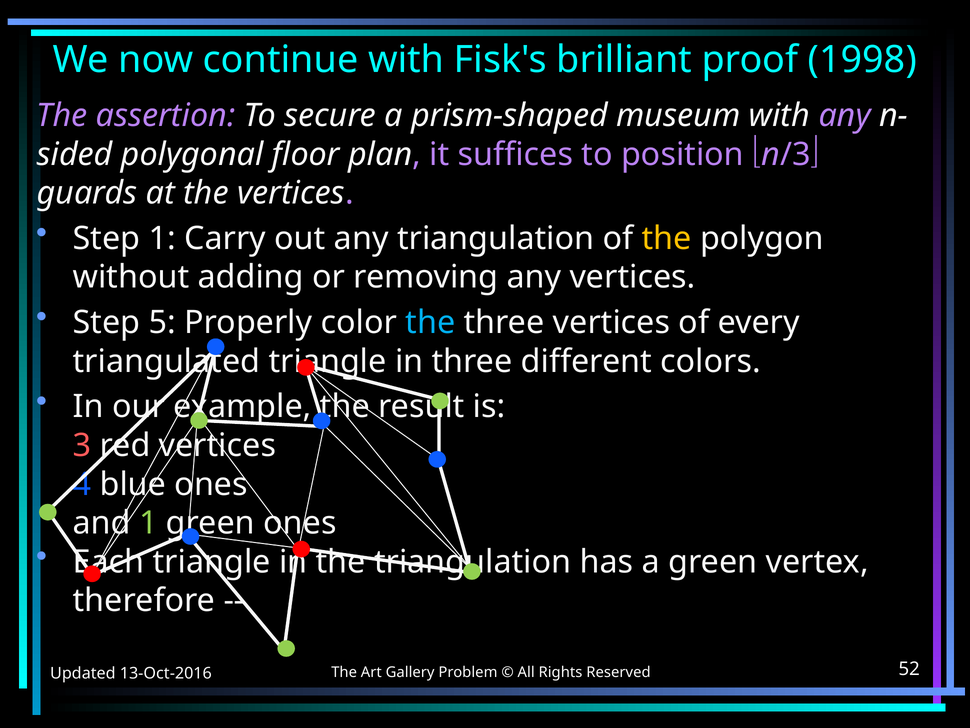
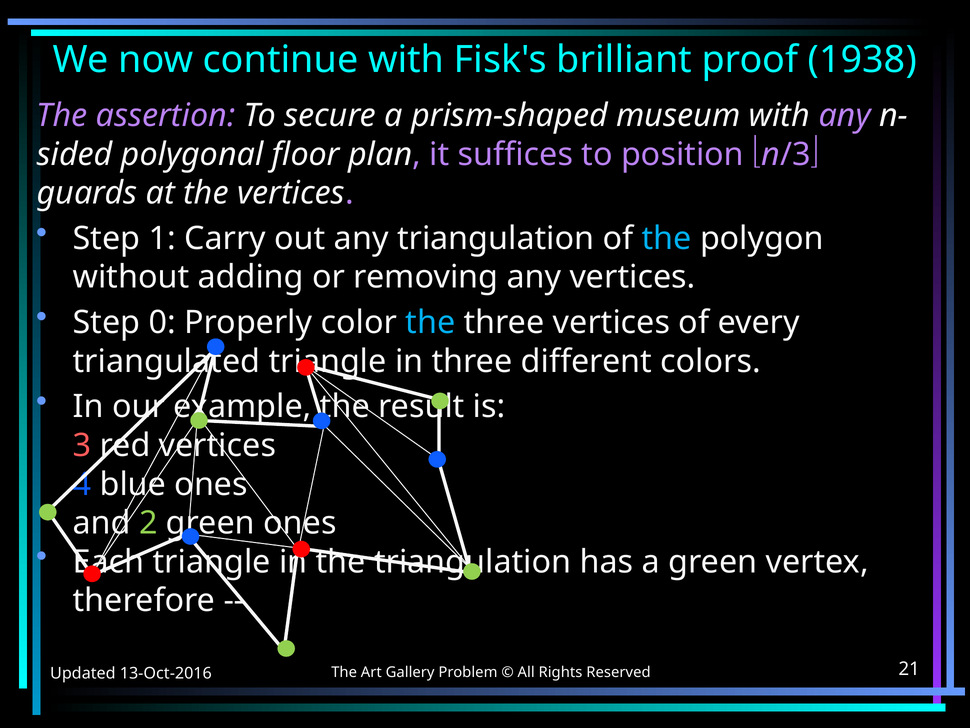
1998: 1998 -> 1938 (862, 60)
the colour: yellow -> light blue (667, 238)
5: 5 -> 0 (162, 322)
and 1: 1 -> 2 (148, 523)
52: 52 -> 21 (909, 669)
